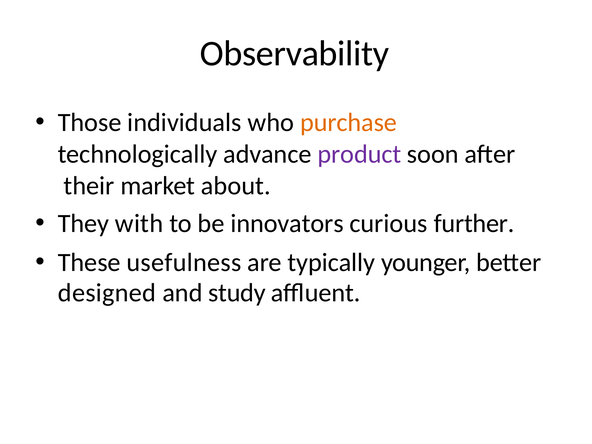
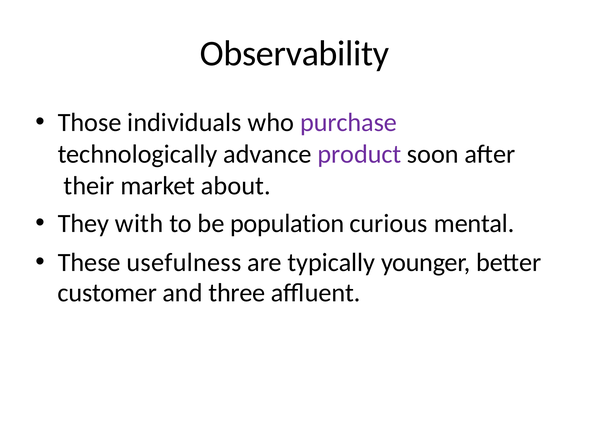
purchase colour: orange -> purple (349, 123)
innovators: innovators -> population (287, 224)
further: further -> mental (474, 224)
designed: designed -> customer (107, 293)
study: study -> three (237, 293)
